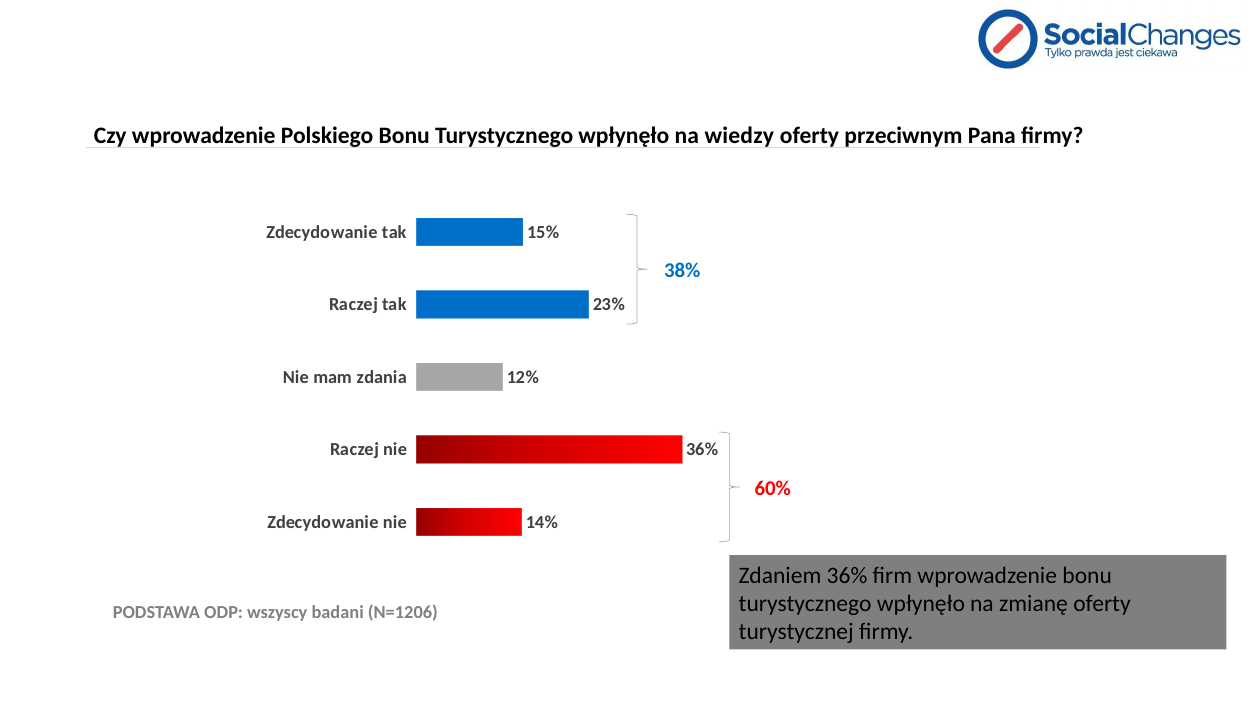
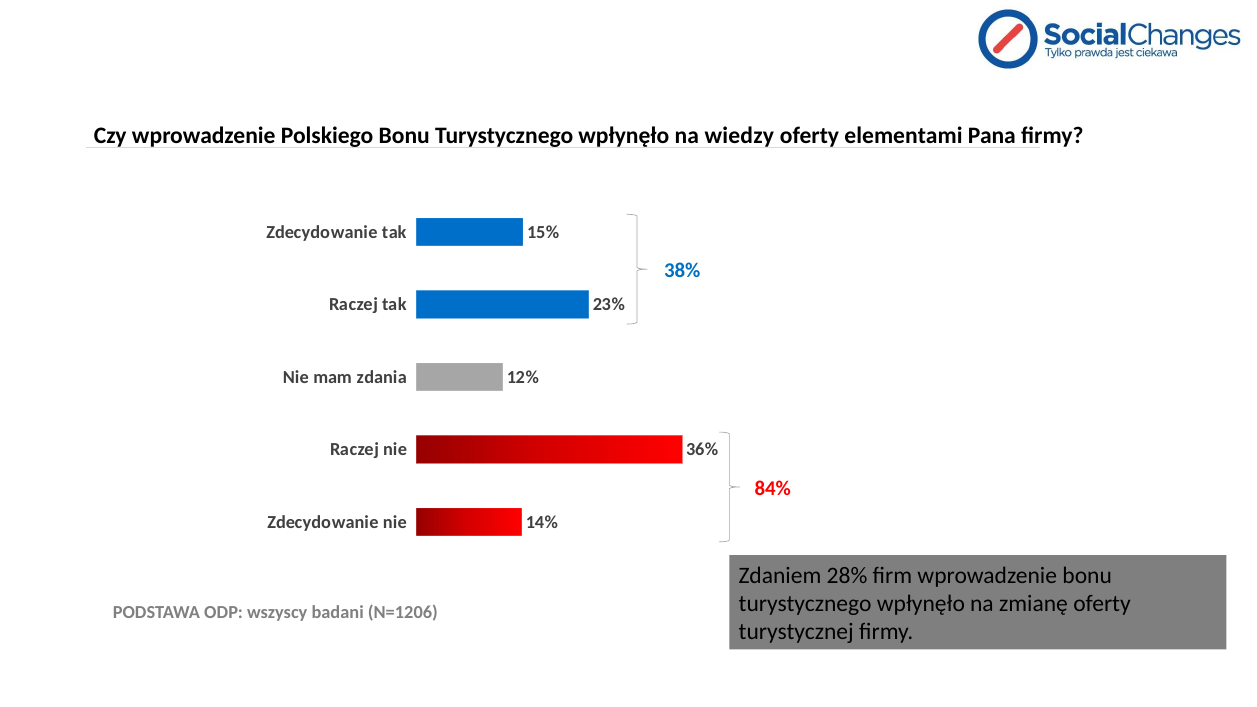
przeciwnym: przeciwnym -> elementami (904, 136)
60%: 60% -> 84% (773, 488)
Zdaniem 36%: 36% -> 28% (847, 576)
